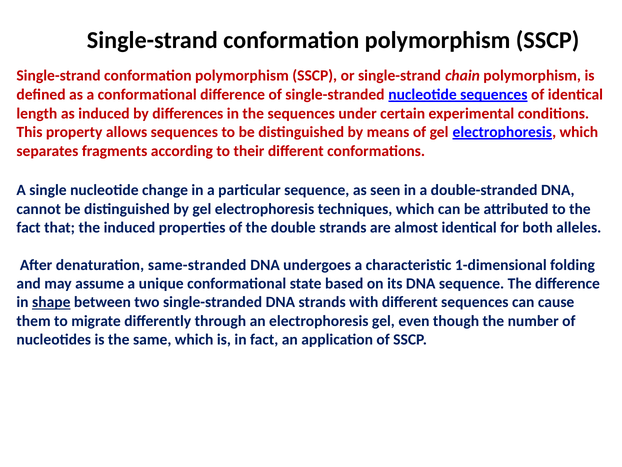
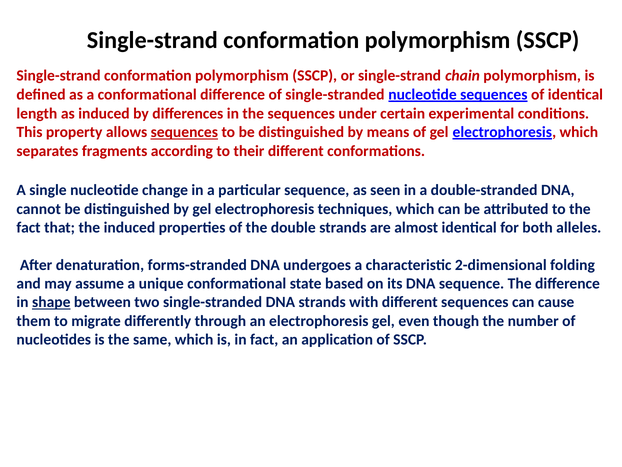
sequences underline: none -> present (184, 132)
same-stranded: same-stranded -> forms-stranded (197, 265)
1-dimensional: 1-dimensional -> 2-dimensional (501, 265)
